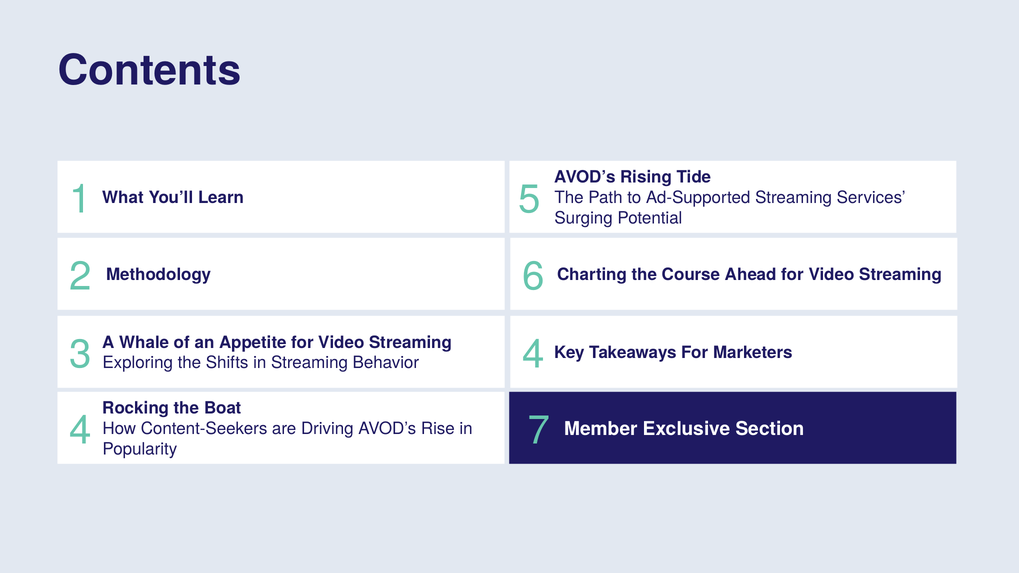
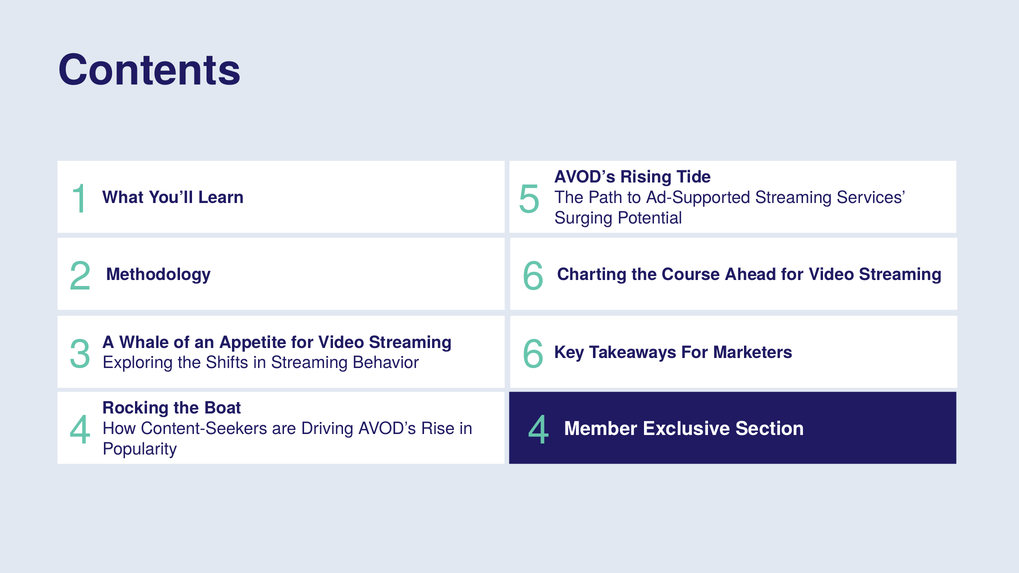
3 4: 4 -> 6 (533, 354)
Popularity 7: 7 -> 4 (539, 430)
